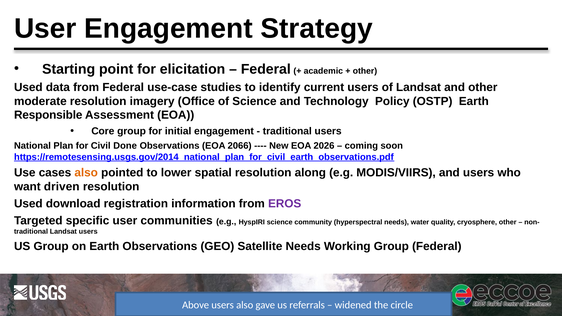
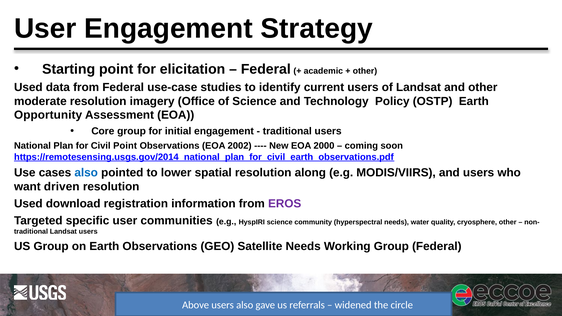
Responsible: Responsible -> Opportunity (48, 115)
Civil Done: Done -> Point (125, 146)
2066: 2066 -> 2002 (240, 146)
2026: 2026 -> 2000 (324, 146)
also colour: orange -> blue (86, 173)
